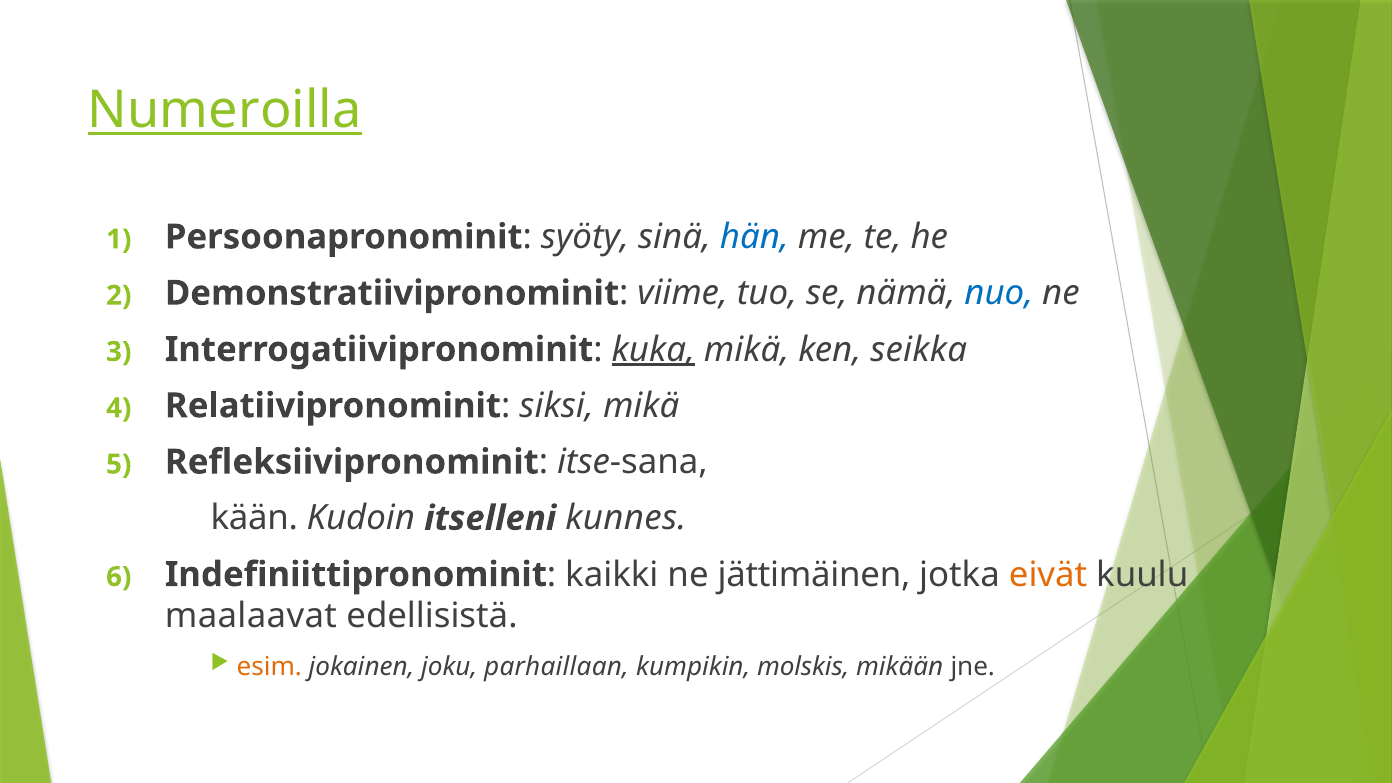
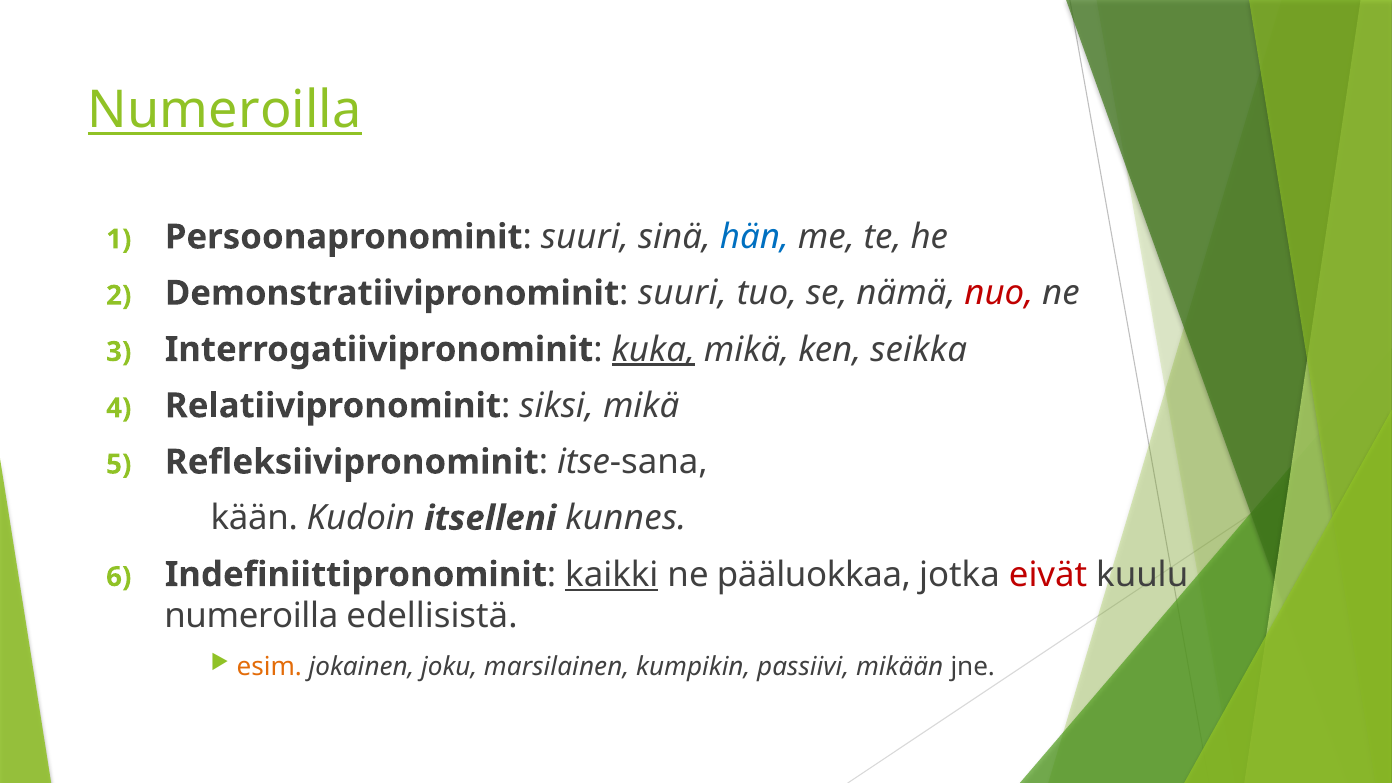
syöty: syöty -> suuri (585, 237)
viime: viime -> suuri (682, 293)
nuo colour: blue -> red (999, 293)
kaikki underline: none -> present (612, 575)
jättimäinen: jättimäinen -> pääluokkaa (814, 575)
eivät colour: orange -> red (1048, 575)
maalaavat: maalaavat -> numeroilla (251, 616)
parhaillaan: parhaillaan -> marsilainen (557, 667)
molskis: molskis -> passiivi (803, 667)
